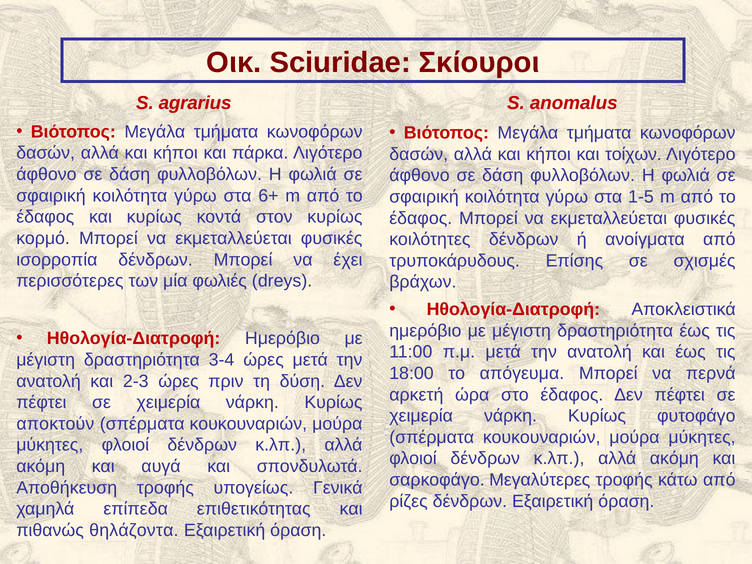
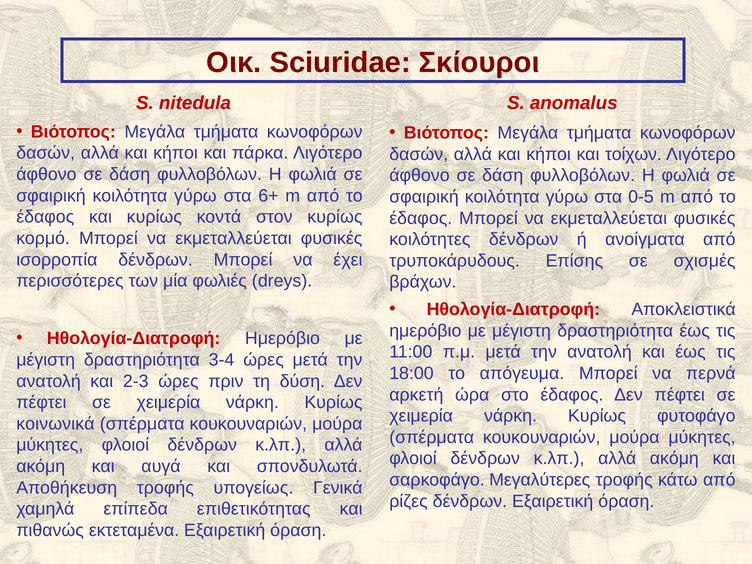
agrarius: agrarius -> nitedula (195, 103)
1-5: 1-5 -> 0-5 (641, 197)
αποκτούν: αποκτούν -> κοινωνικά (55, 424)
θηλάζοντα: θηλάζοντα -> εκτεταμένα (134, 530)
